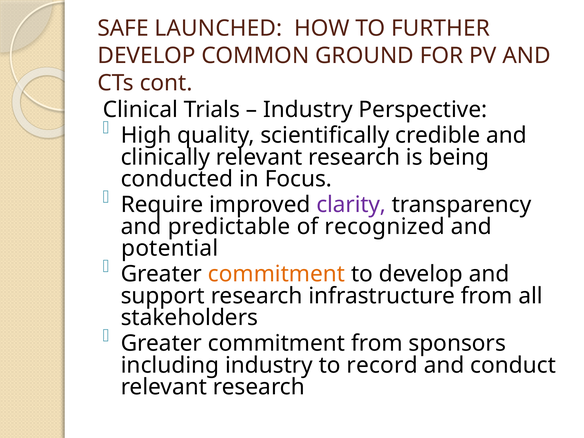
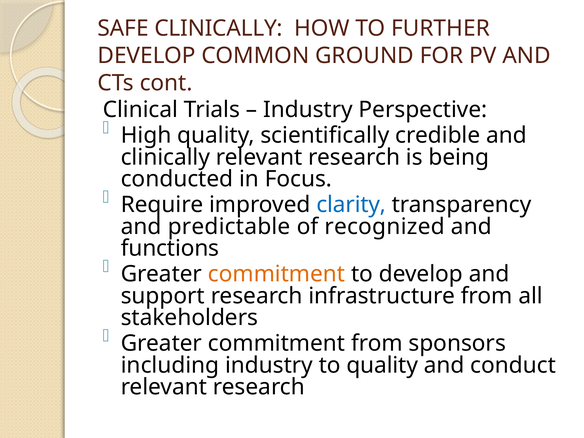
SAFE LAUNCHED: LAUNCHED -> CLINICALLY (219, 28)
clarity colour: purple -> blue (351, 205)
potential: potential -> functions (170, 248)
to record: record -> quality (382, 365)
